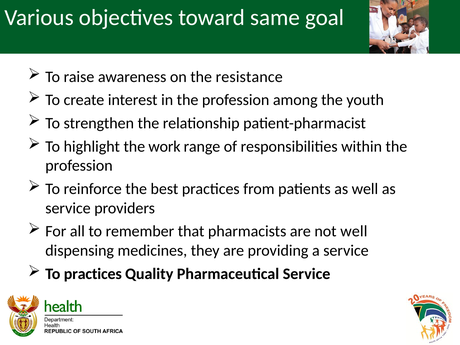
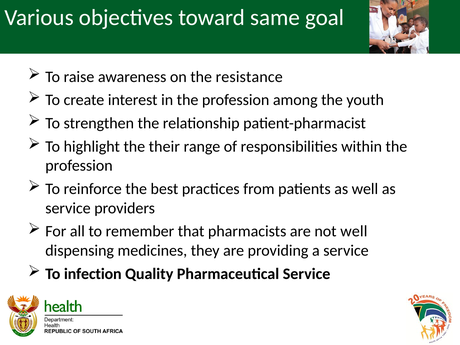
work: work -> their (164, 147)
To practices: practices -> infection (93, 274)
